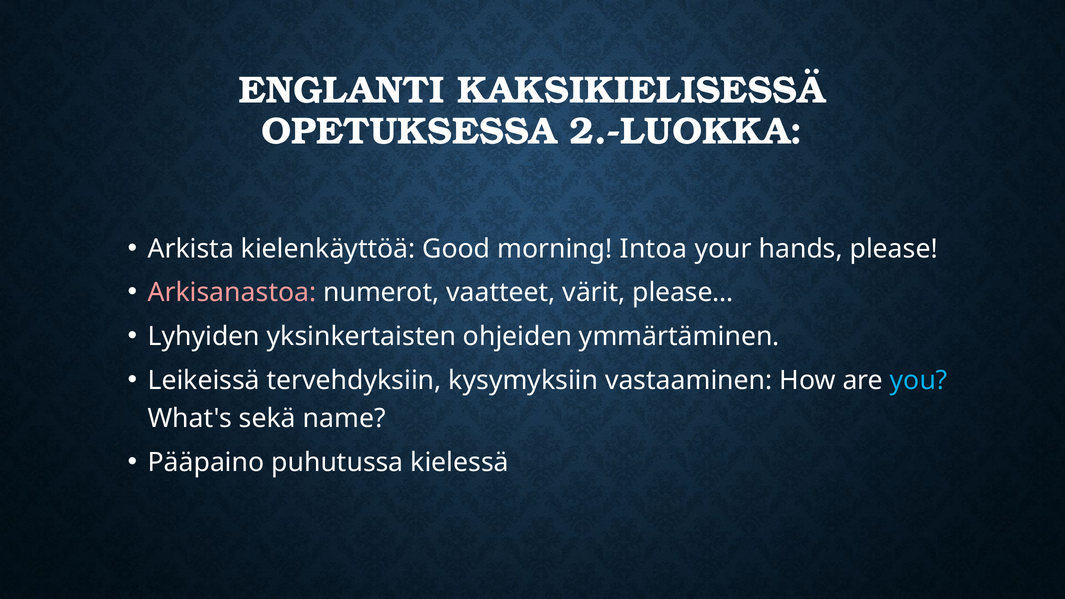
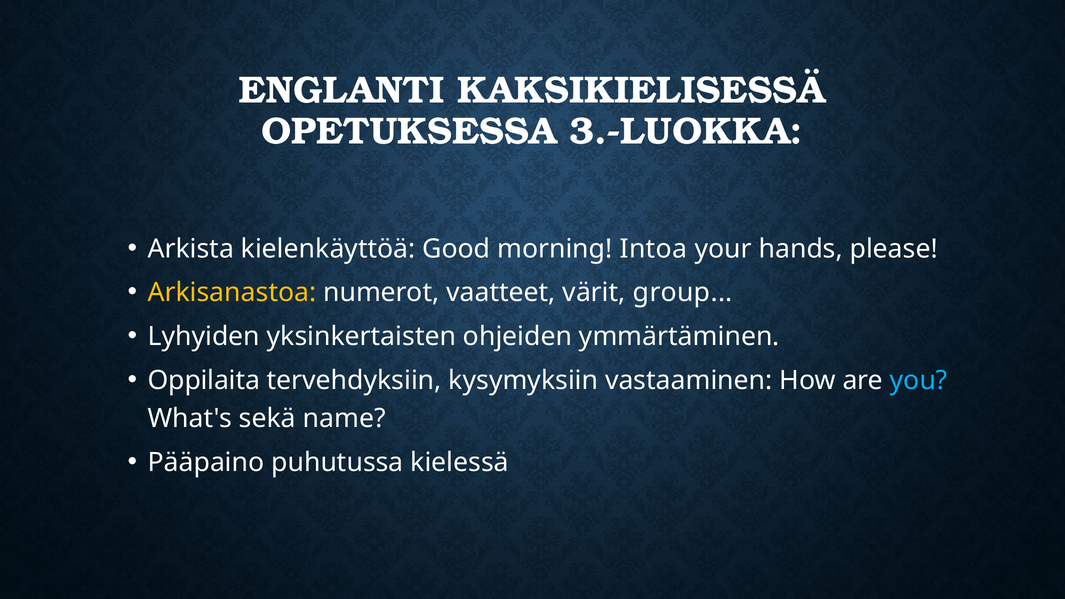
2.-LUOKKA: 2.-LUOKKA -> 3.-LUOKKA (686, 131)
Arkisanastoa colour: pink -> yellow (232, 293)
värit please: please -> group (683, 293)
Leikeissä: Leikeissä -> Oppilaita (204, 380)
